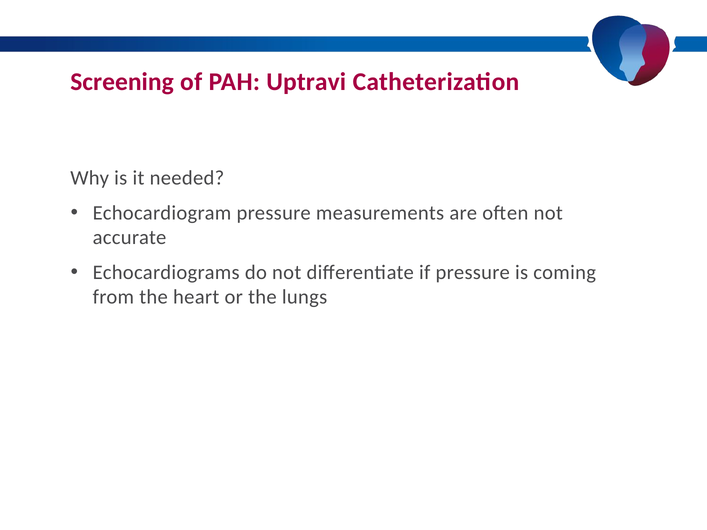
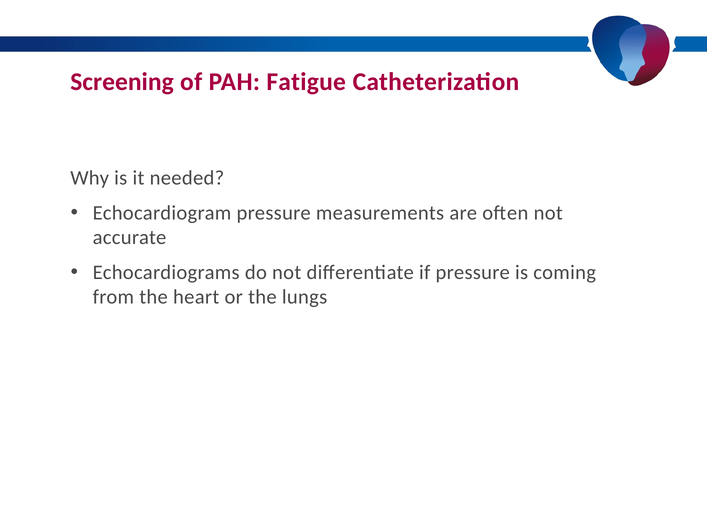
Uptravi: Uptravi -> Fatigue (306, 82)
